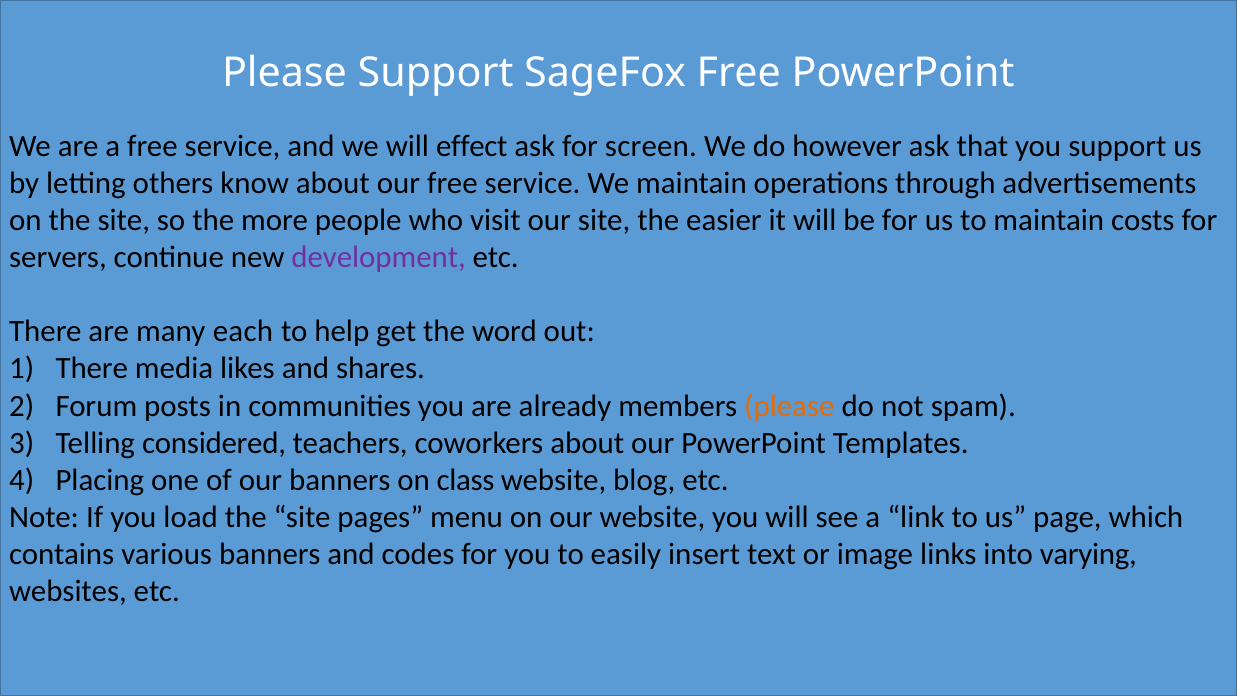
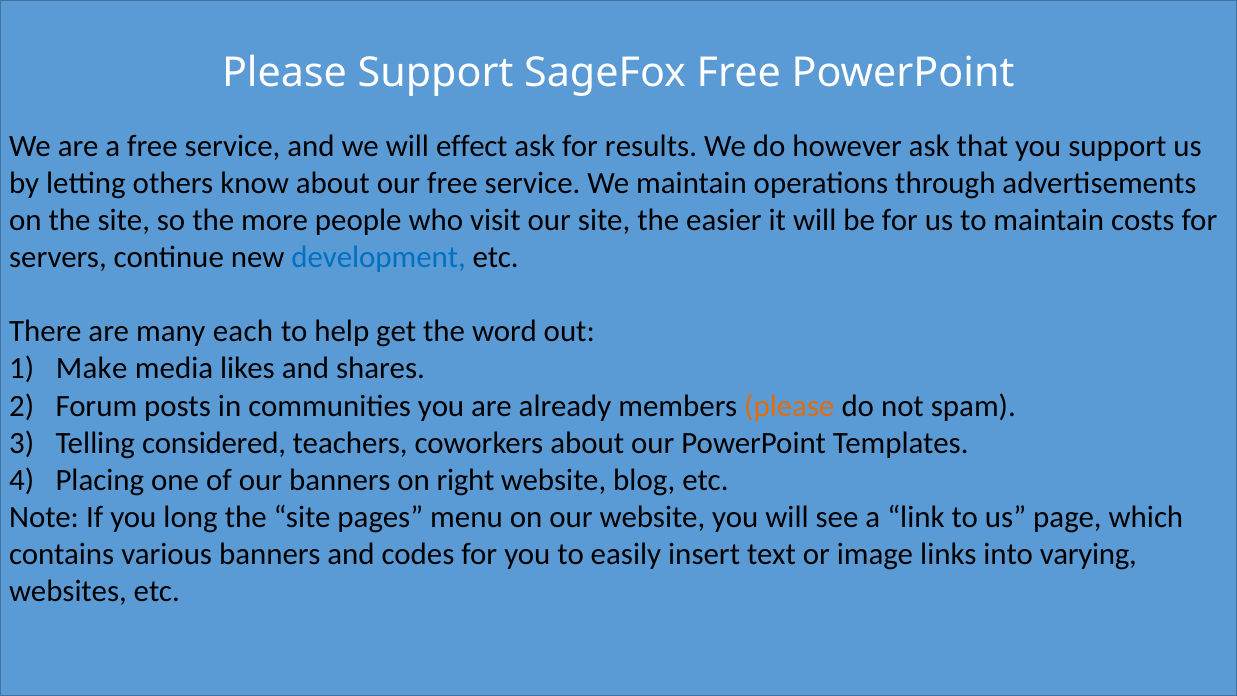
screen: screen -> results (651, 146)
development colour: purple -> blue (379, 257)
There: There -> Make (92, 369)
class: class -> right (466, 480)
load: load -> long (191, 517)
